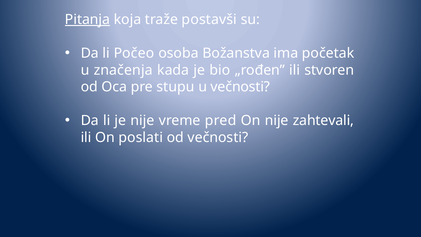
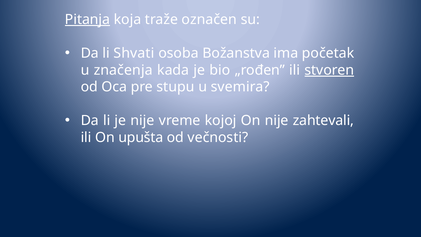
postavši: postavši -> označen (209, 19)
Počeo: Počeo -> Shvati (134, 53)
stvoren underline: none -> present (329, 70)
u večnosti: večnosti -> svemira (240, 87)
pred: pred -> kojoj (221, 121)
poslati: poslati -> upušta (141, 137)
